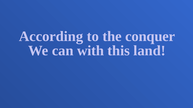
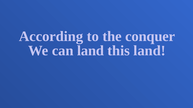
can with: with -> land (91, 51)
